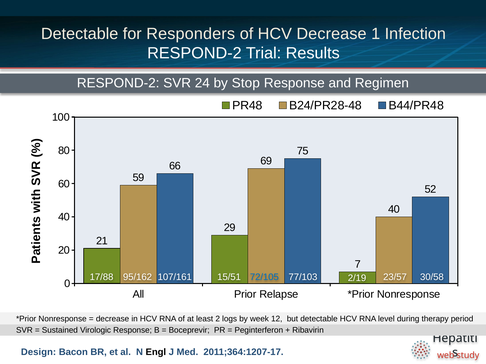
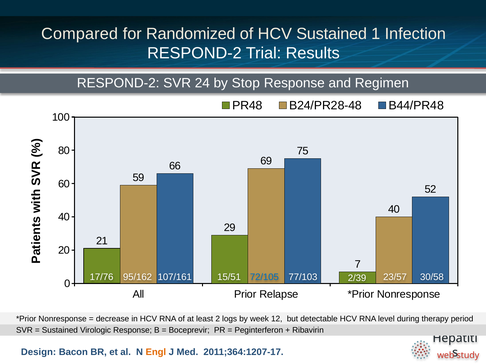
Detectable: Detectable -> Compared (80, 34)
Responders: Responders -> Randomized (191, 34)
HCV Decrease: Decrease -> Sustained (332, 34)
17/88: 17/88 -> 17/76 (102, 277)
2/19: 2/19 -> 2/39 (357, 279)
Engl colour: black -> orange (156, 353)
